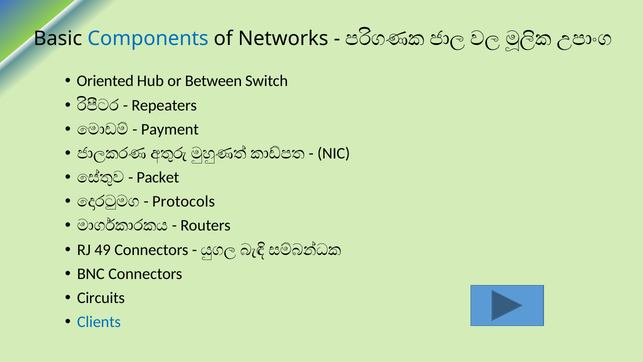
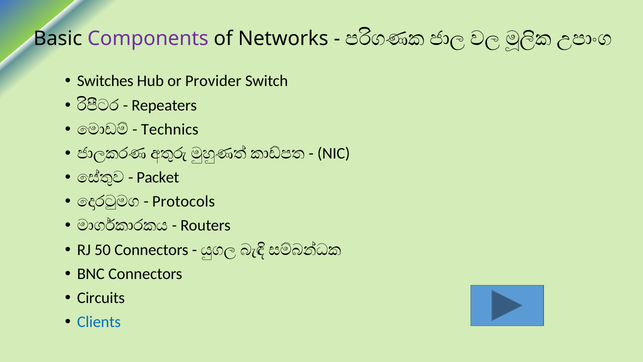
Components colour: blue -> purple (148, 39)
Oriented: Oriented -> Switches (105, 81)
Between: Between -> Provider (213, 81)
Payment: Payment -> Technics (170, 129)
49: 49 -> 50 (103, 249)
